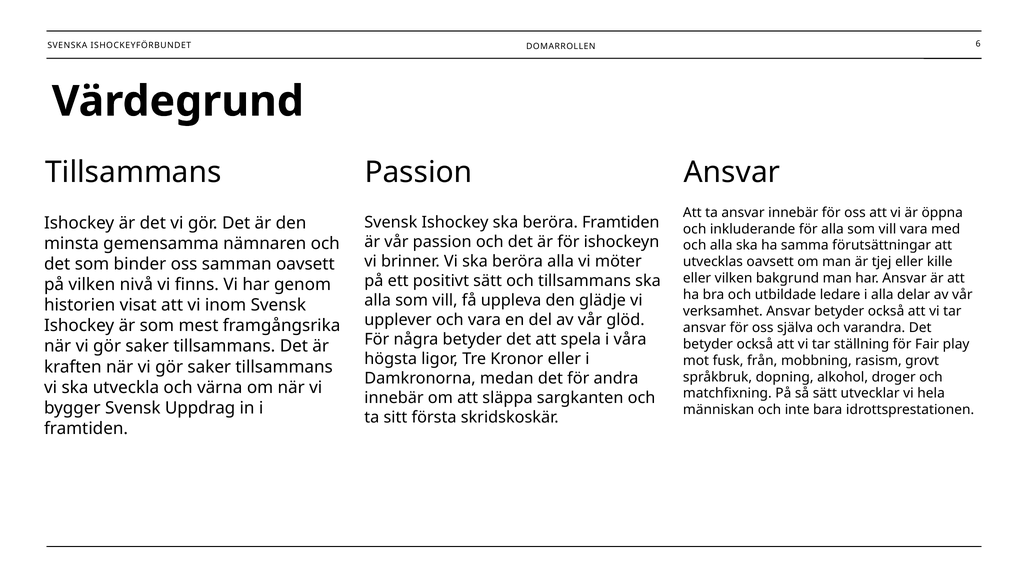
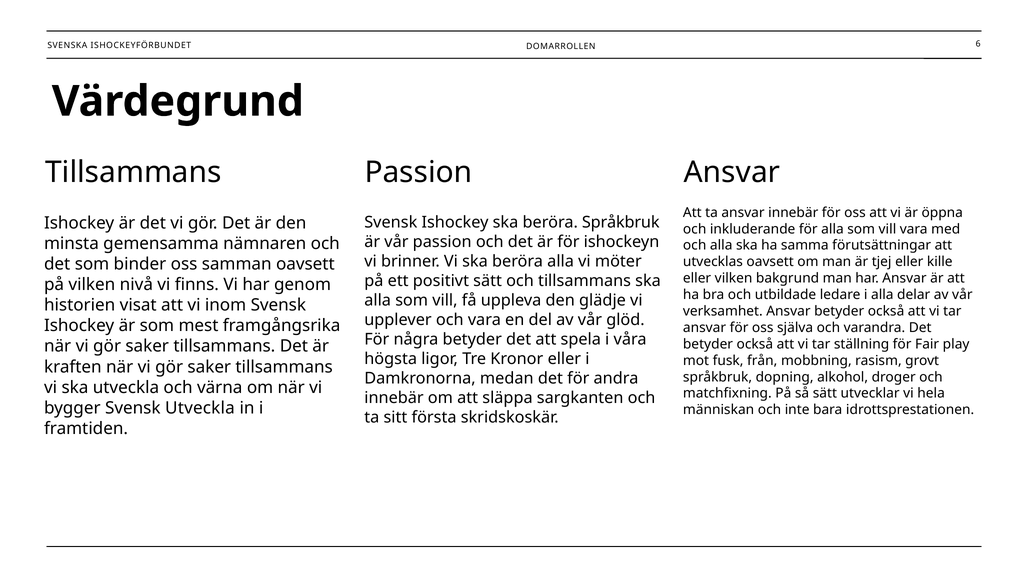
beröra Framtiden: Framtiden -> Språkbruk (621, 223)
Svensk Uppdrag: Uppdrag -> Utveckla (200, 408)
